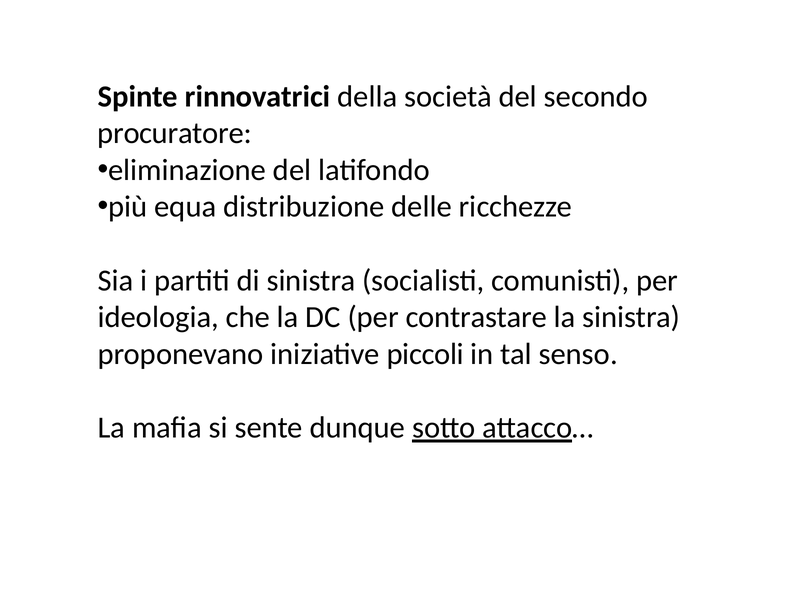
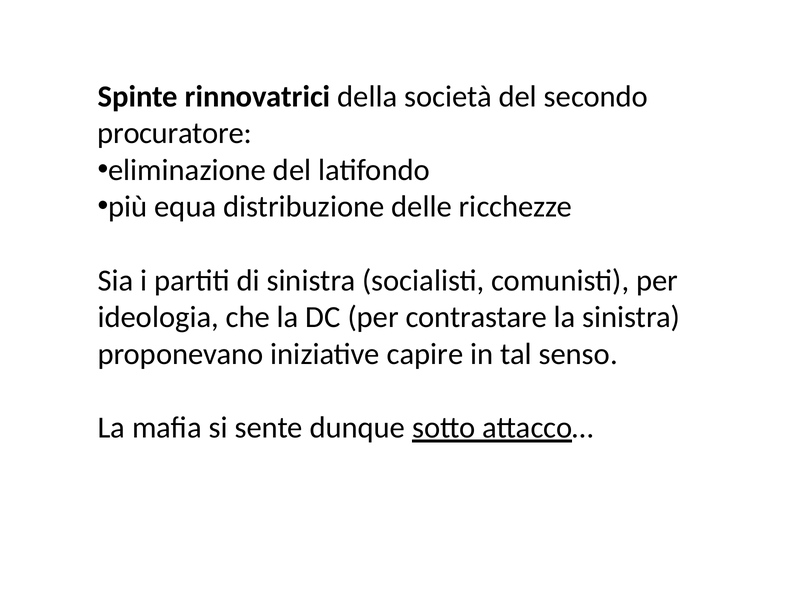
piccoli: piccoli -> capire (425, 354)
